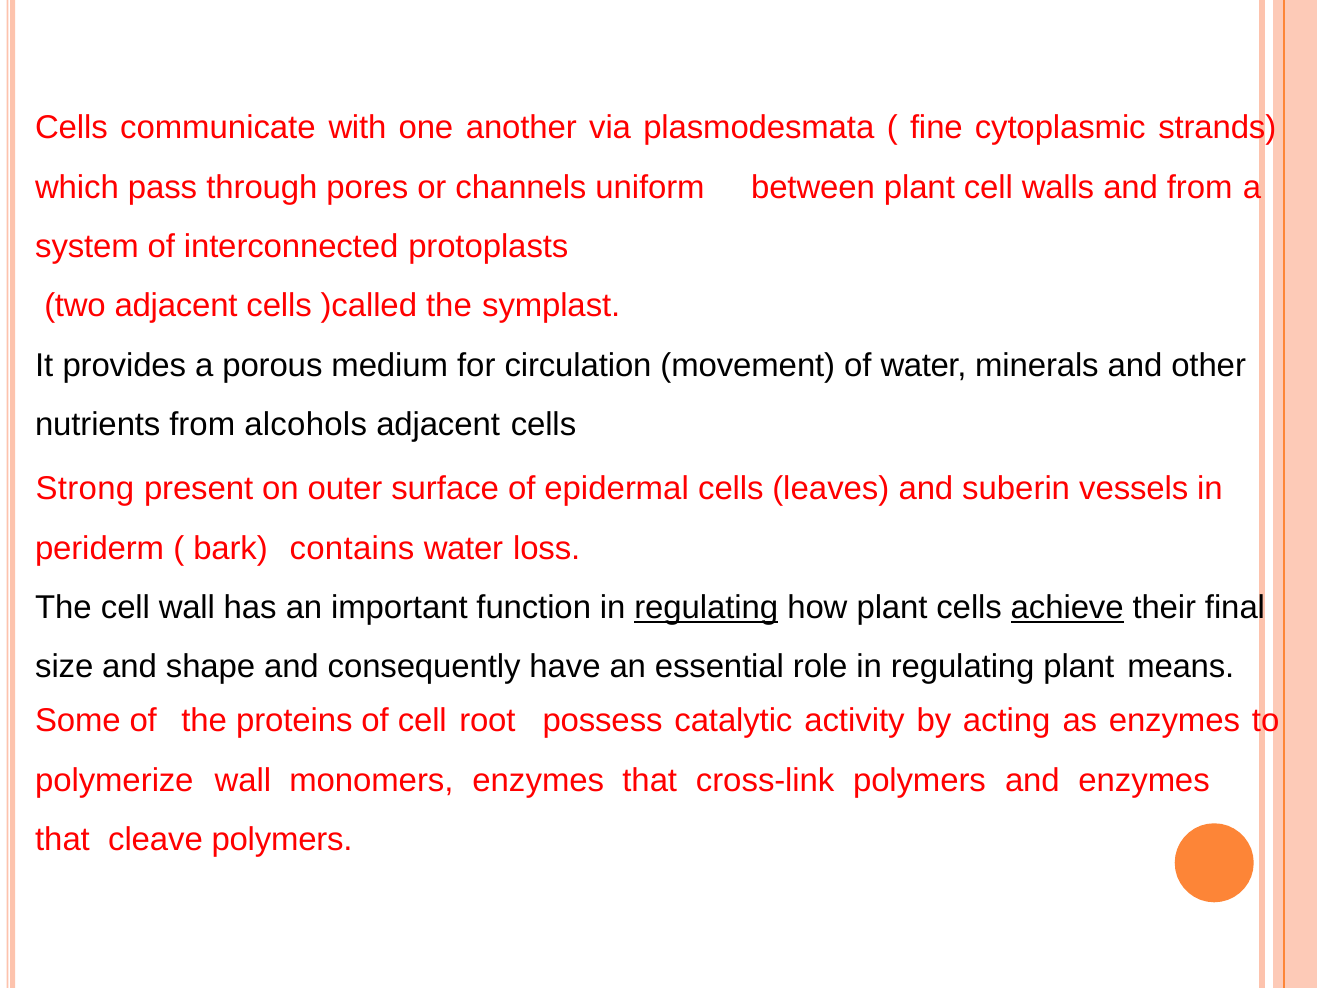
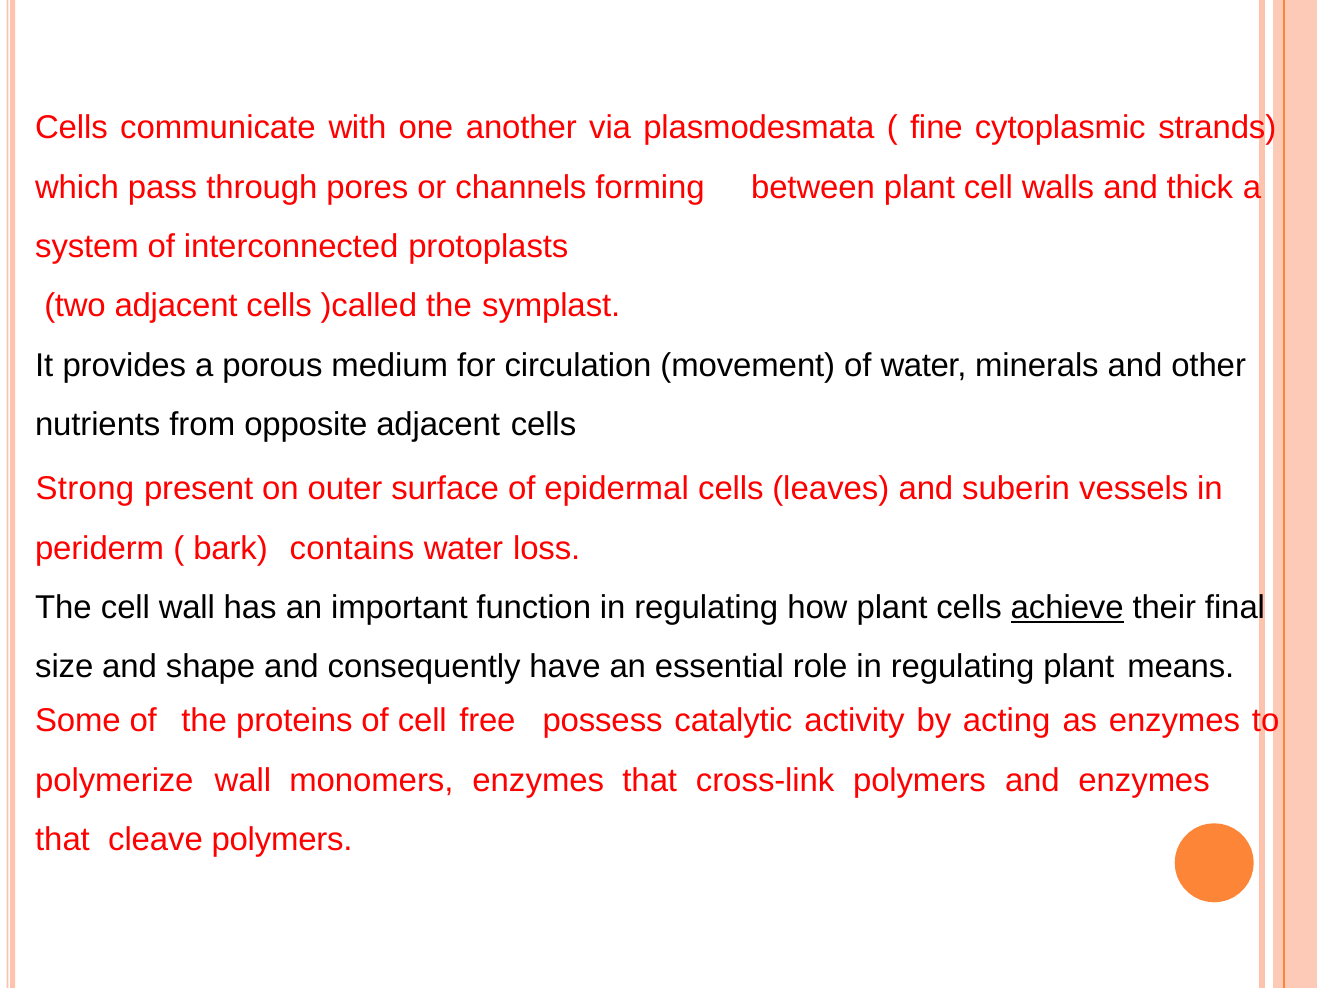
uniform: uniform -> forming (650, 187)
and from: from -> thick (1200, 187)
alcohols: alcohols -> opposite (306, 424)
regulating underline: present -> none (706, 608)
root: root -> free (487, 721)
